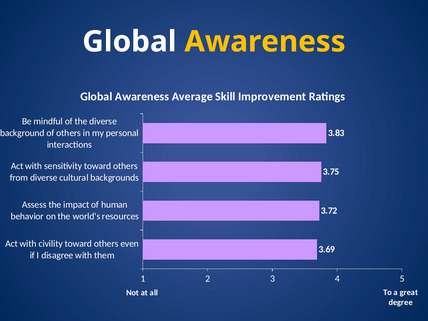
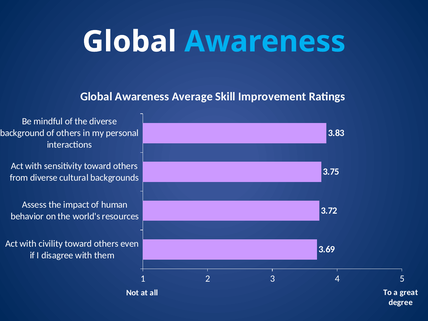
Awareness colour: yellow -> light blue (265, 42)
